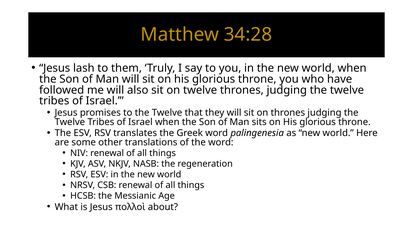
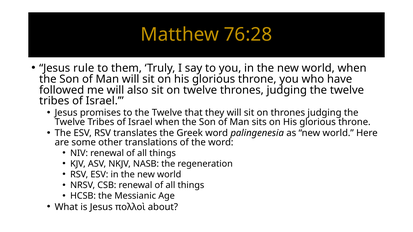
34:28: 34:28 -> 76:28 (248, 35)
lash: lash -> rule (84, 68)
